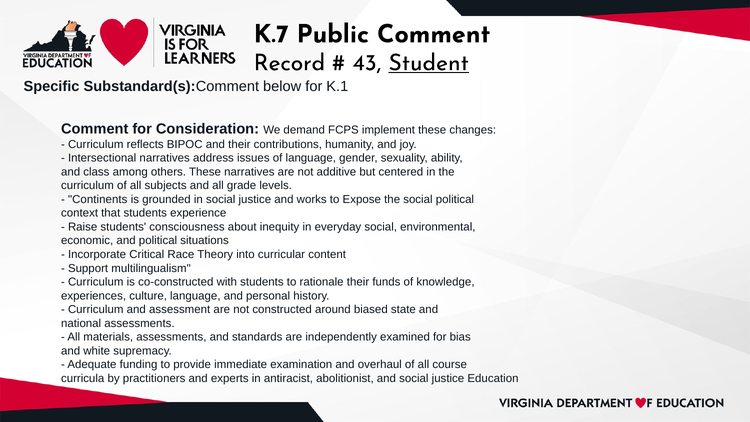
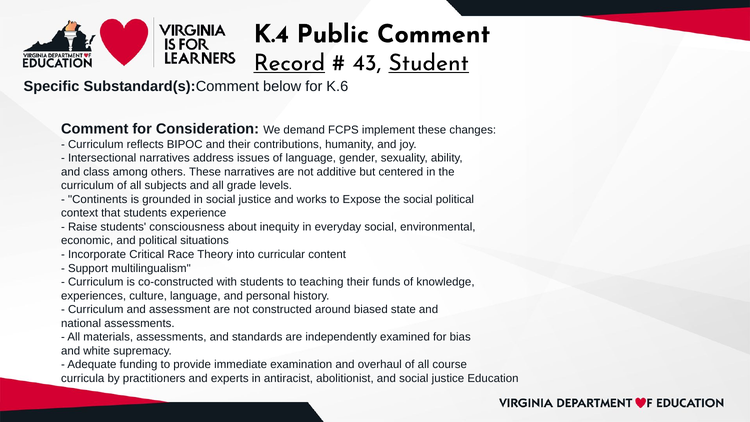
K.7: K.7 -> K.4 (271, 34)
Record underline: none -> present (289, 63)
K.1: K.1 -> K.6 (337, 86)
rationale: rationale -> teaching (322, 282)
